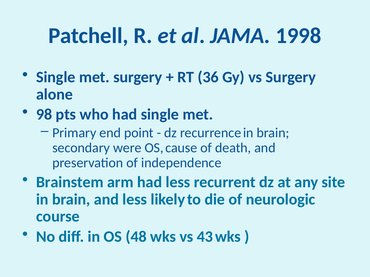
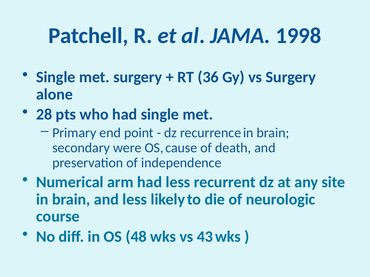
98: 98 -> 28 (44, 115)
Brainstem: Brainstem -> Numerical (70, 182)
